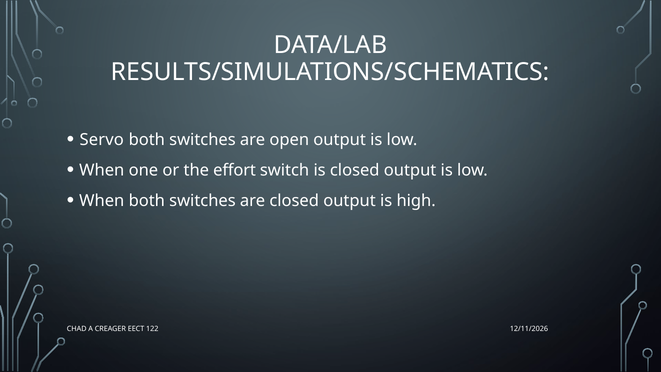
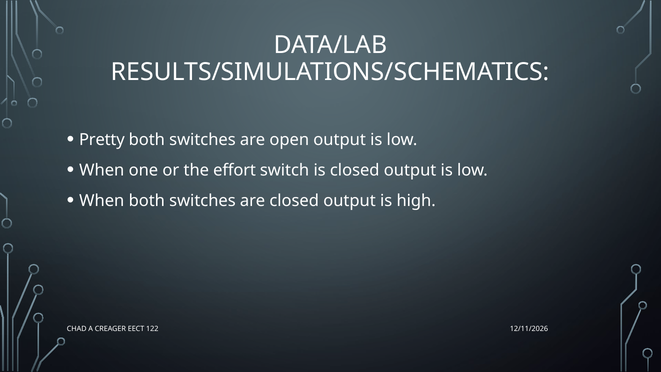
Servo: Servo -> Pretty (102, 139)
